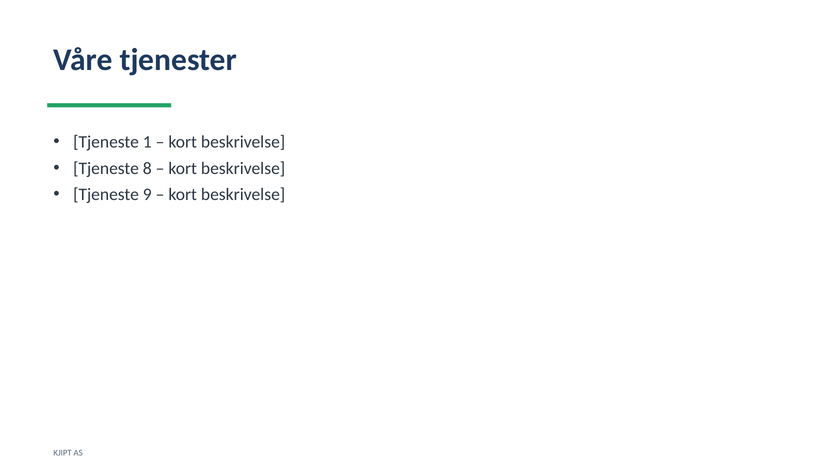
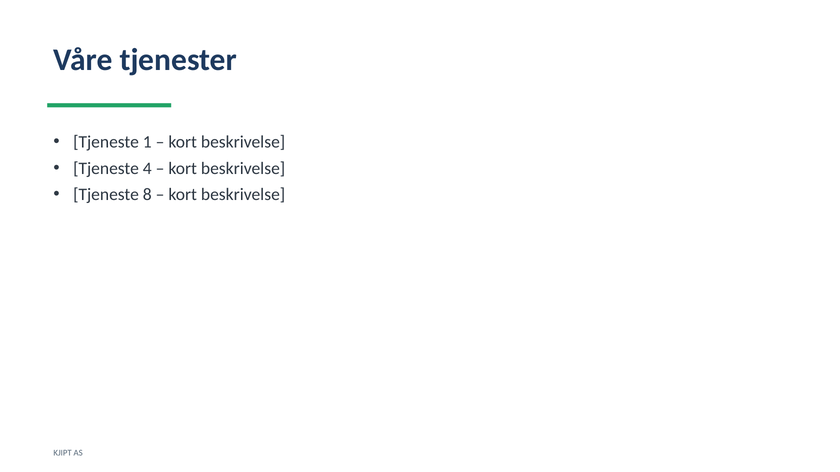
8: 8 -> 4 (147, 169)
9: 9 -> 8 (147, 195)
